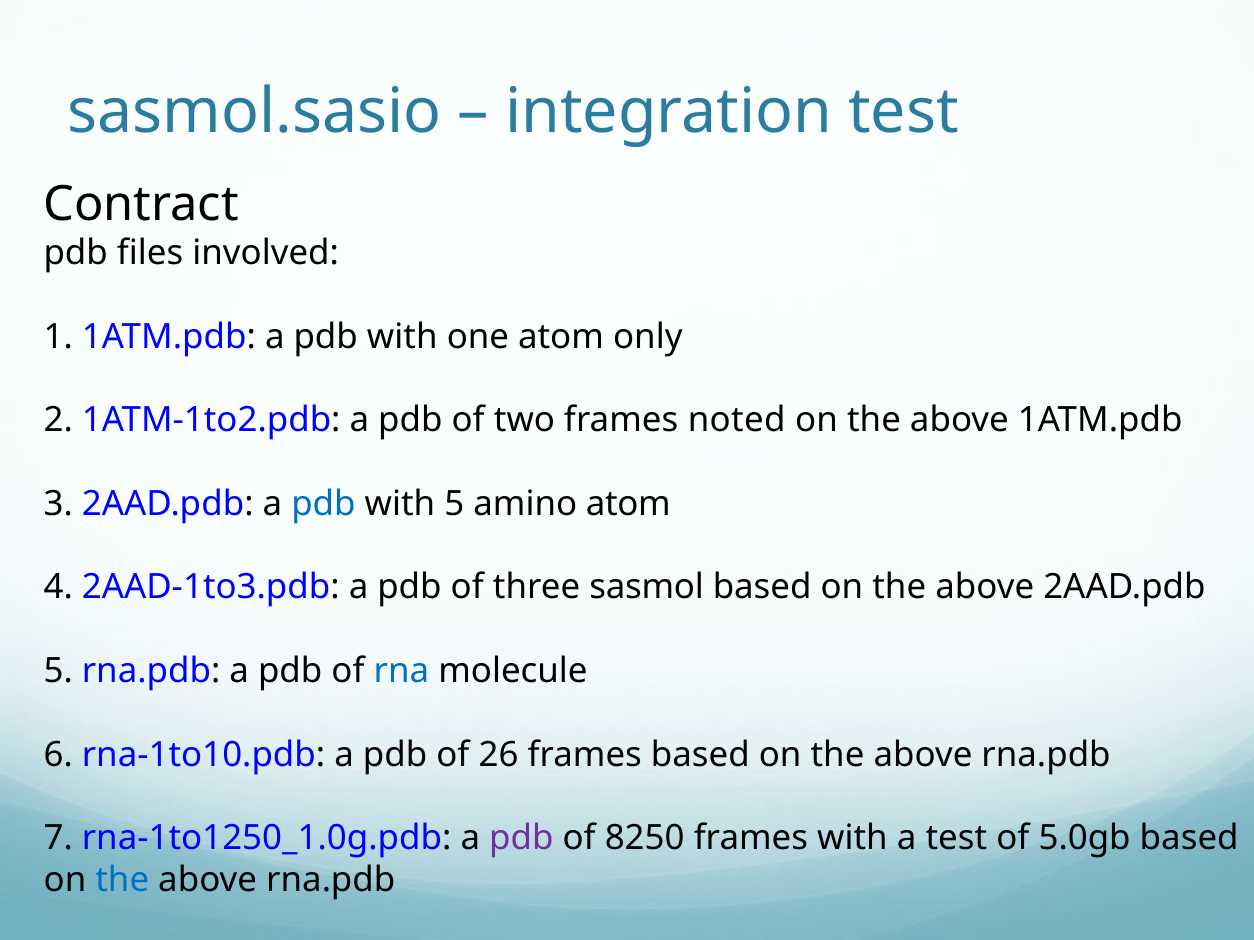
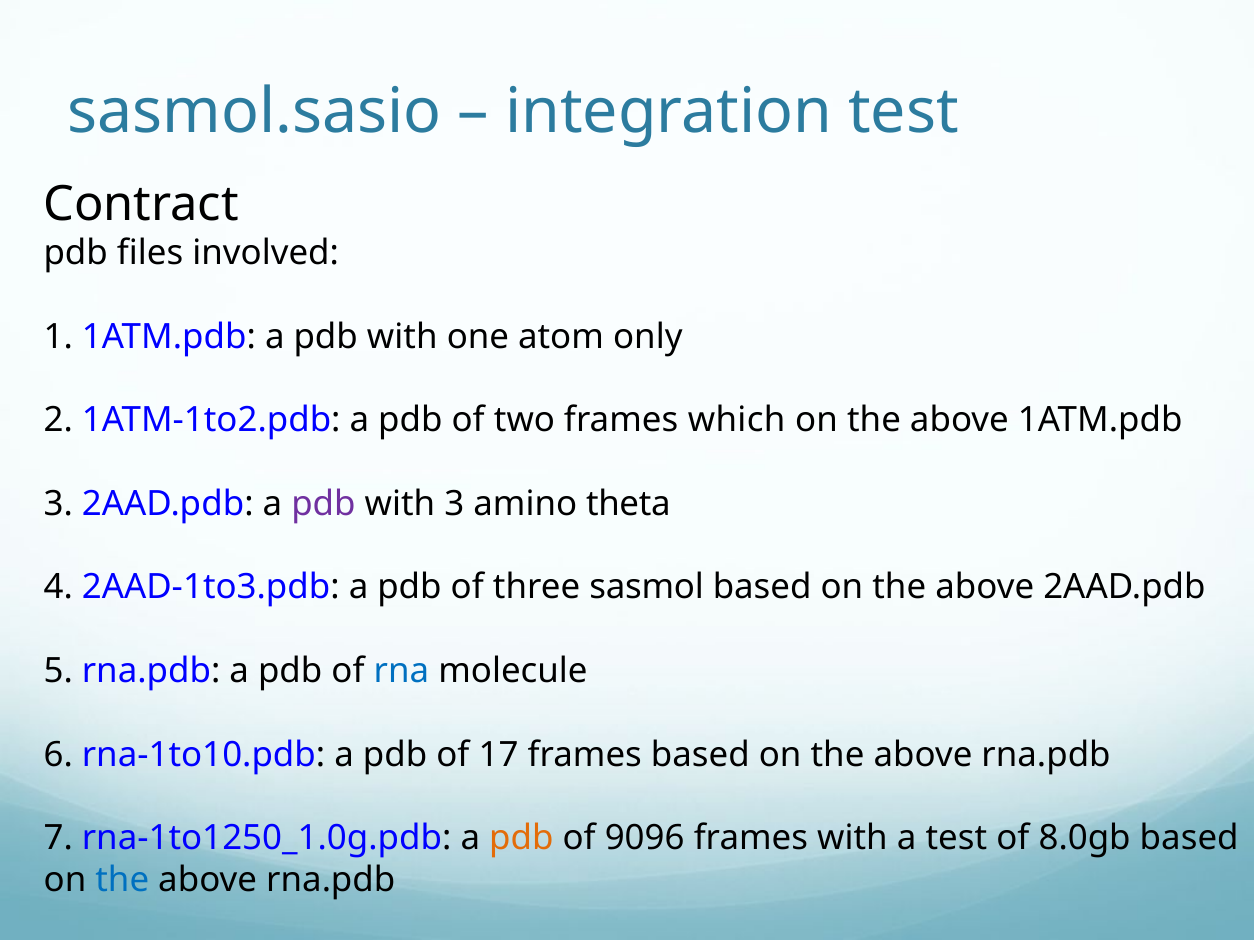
noted: noted -> which (737, 421)
pdb colour: blue -> purple (323, 504)
with 5: 5 -> 3 (454, 504)
amino atom: atom -> theta (628, 504)
26: 26 -> 17 (498, 755)
pdb colour: purple -> orange (521, 839)
8250: 8250 -> 9096 (645, 839)
5.0gb: 5.0gb -> 8.0gb (1085, 839)
